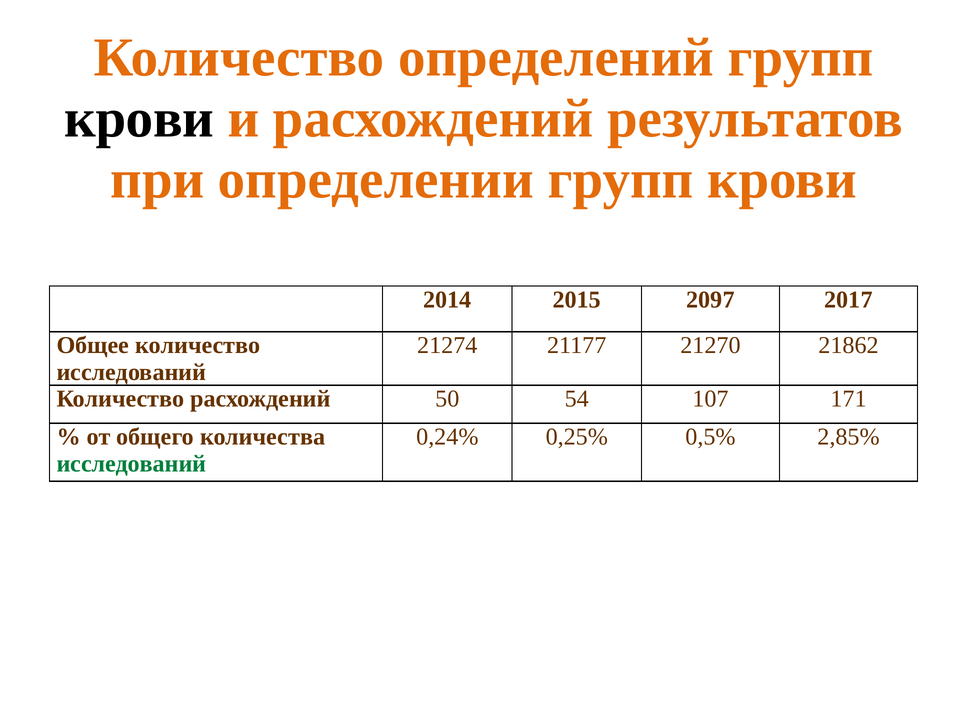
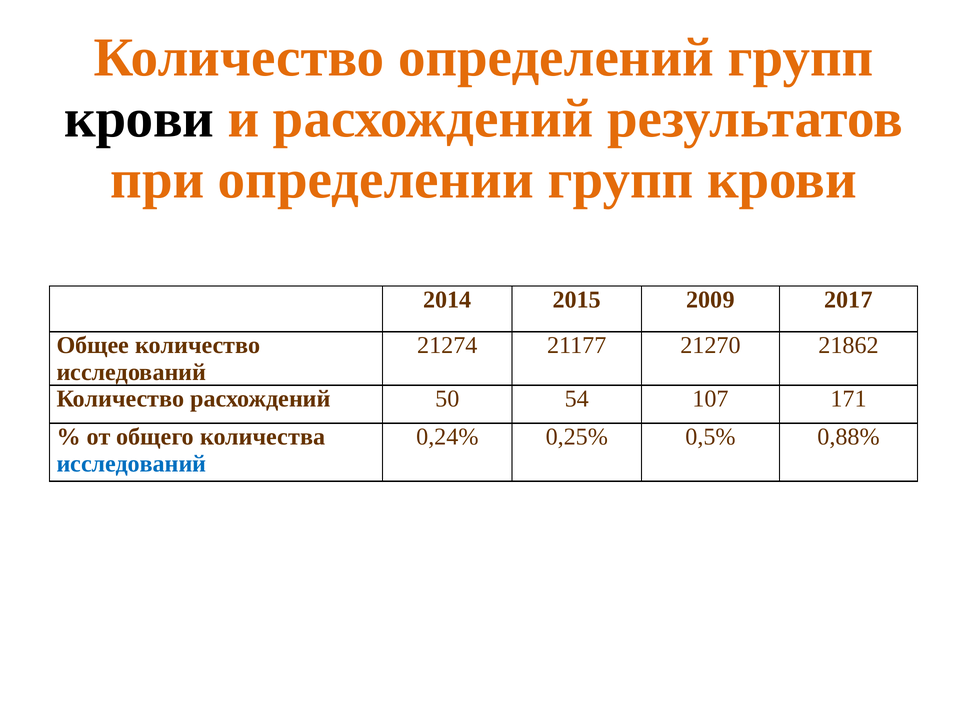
2097: 2097 -> 2009 (710, 300)
2,85%: 2,85% -> 0,88% (849, 437)
исследований colour: green -> blue (132, 464)
